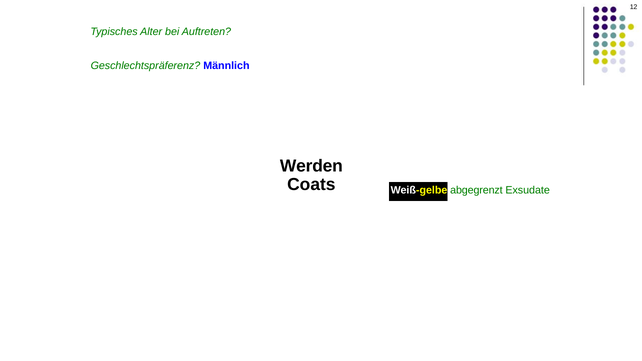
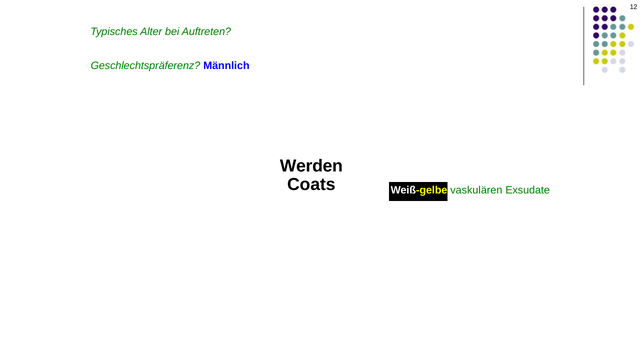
abgegrenzt: abgegrenzt -> vaskulären (476, 190)
